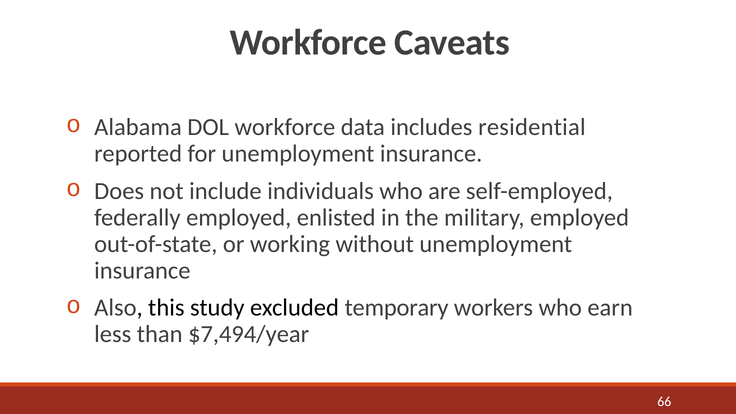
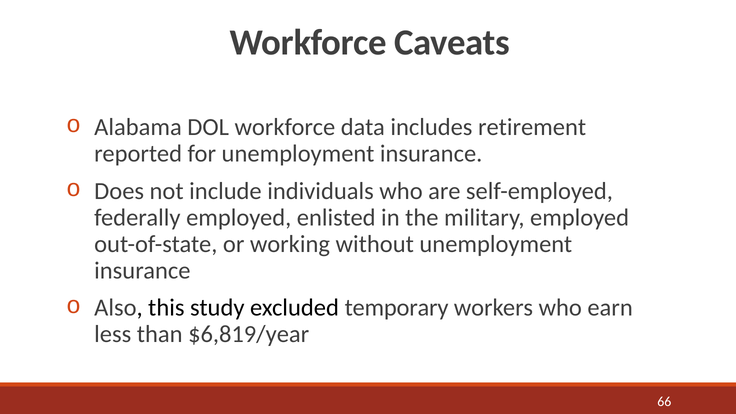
residential: residential -> retirement (532, 127)
$7,494/year: $7,494/year -> $6,819/year (249, 334)
